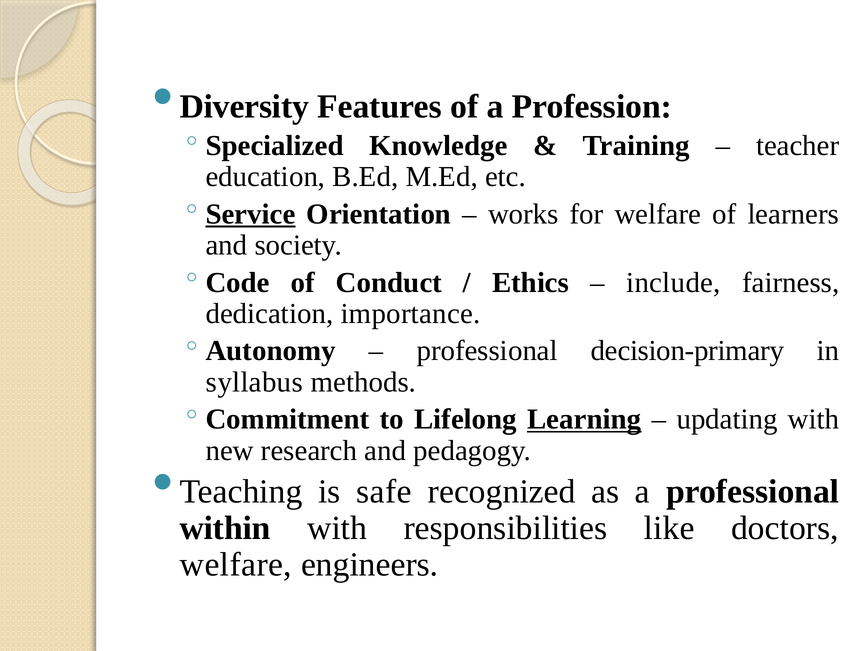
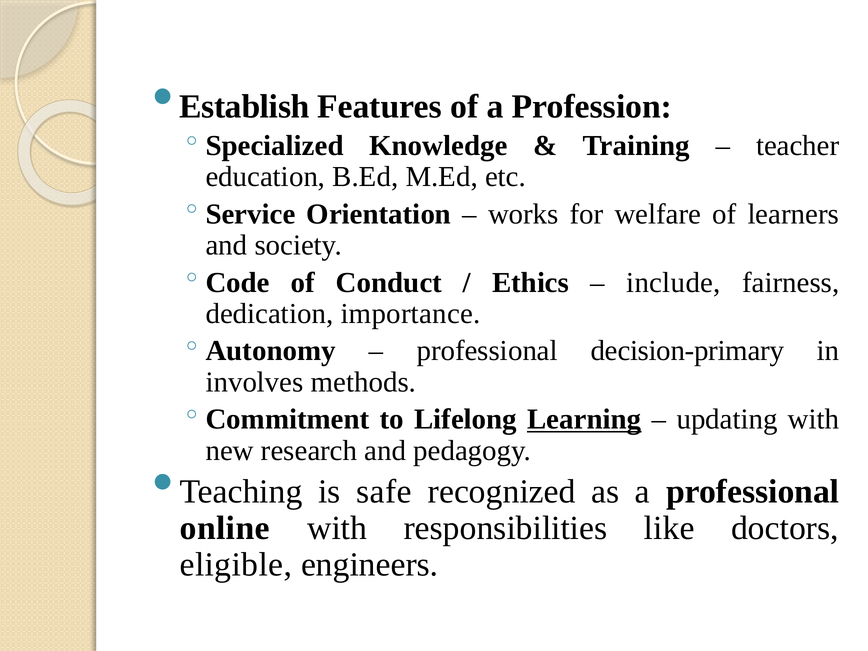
Diversity: Diversity -> Establish (244, 106)
Service underline: present -> none (250, 214)
syllabus: syllabus -> involves (255, 382)
within: within -> online (225, 528)
welfare: welfare -> eligible (236, 564)
